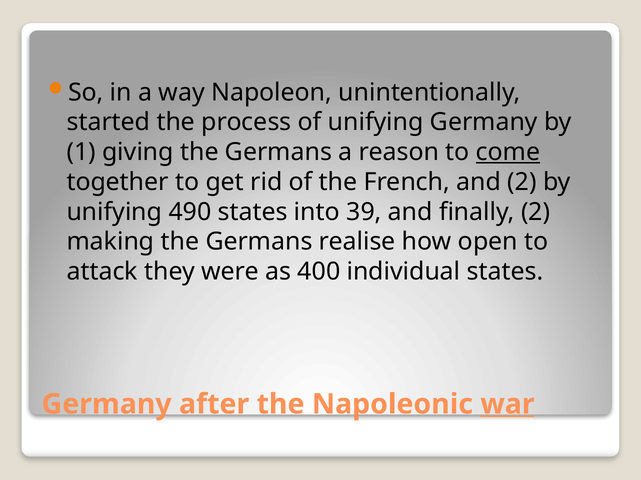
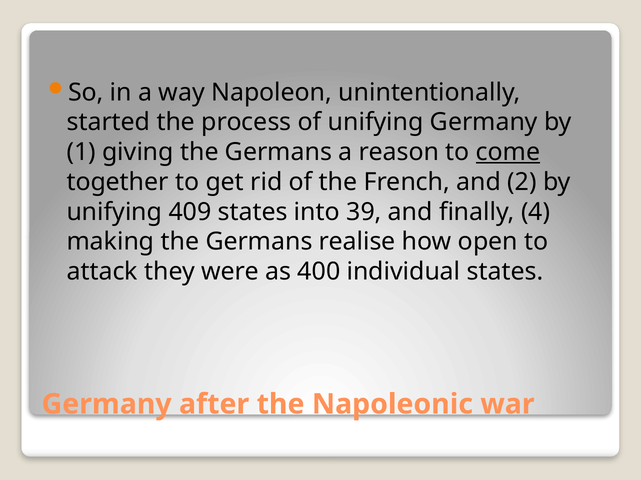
490: 490 -> 409 (190, 212)
finally 2: 2 -> 4 (536, 212)
war underline: present -> none (507, 405)
